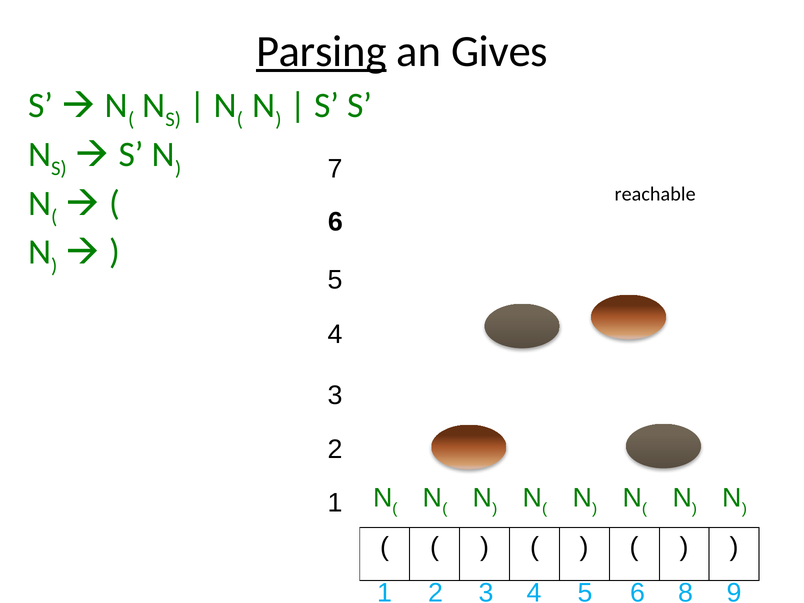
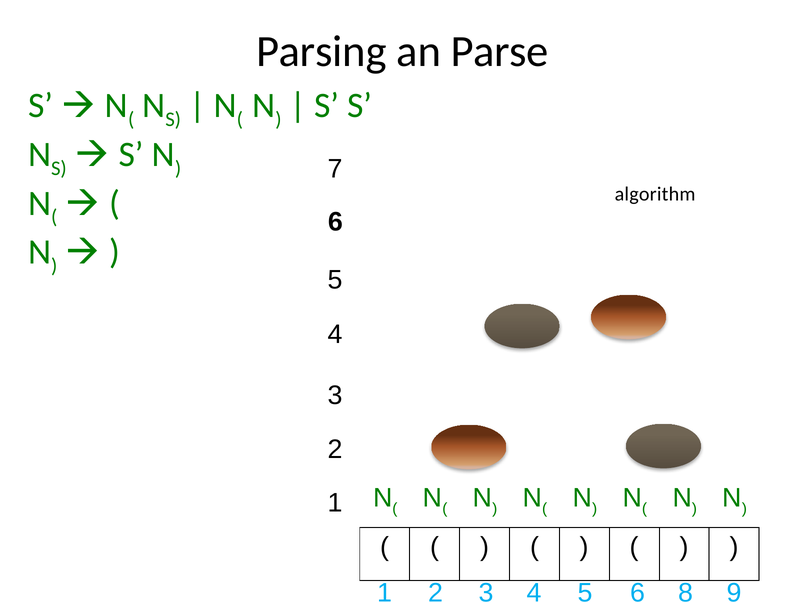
Parsing underline: present -> none (321, 51)
Gives: Gives -> Parse (500, 51)
reachable: reachable -> algorithm (655, 194)
